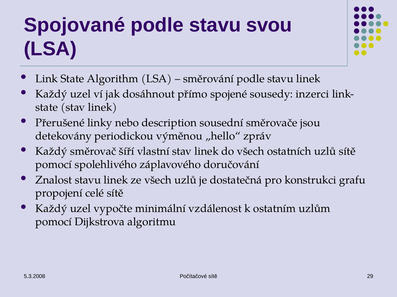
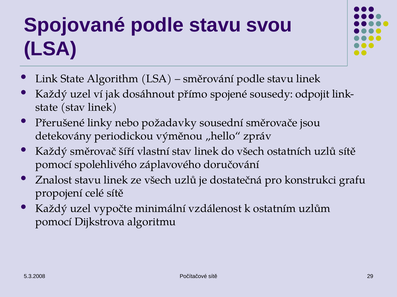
inzerci: inzerci -> odpojit (312, 94)
description: description -> požadavky (169, 123)
